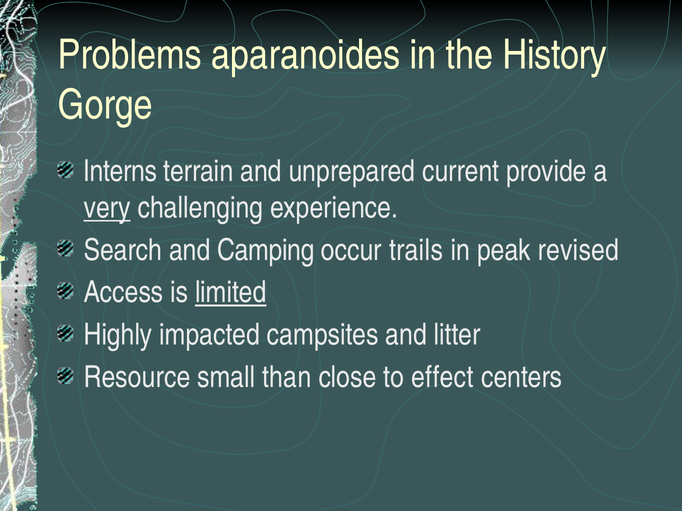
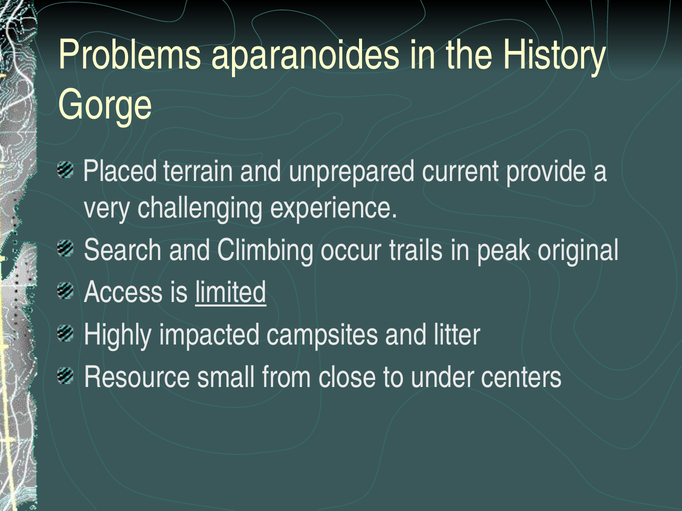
Interns: Interns -> Placed (120, 171)
very underline: present -> none (107, 208)
Camping: Camping -> Climbing (266, 250)
revised: revised -> original (578, 250)
than: than -> from (287, 378)
effect: effect -> under (443, 378)
